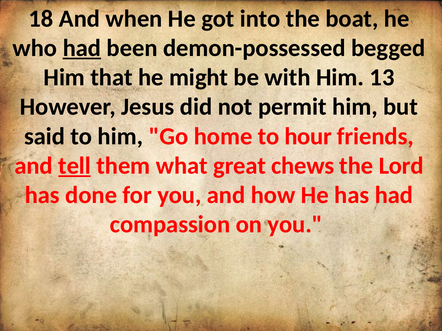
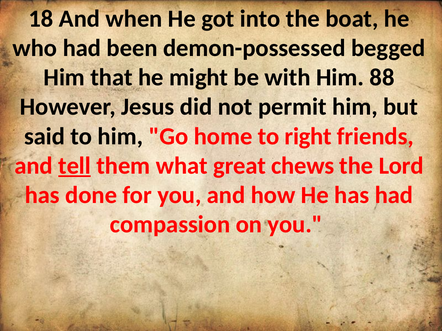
had underline: present -> none (82, 48)
13: 13 -> 88 (382, 78)
hour: hour -> right (308, 136)
